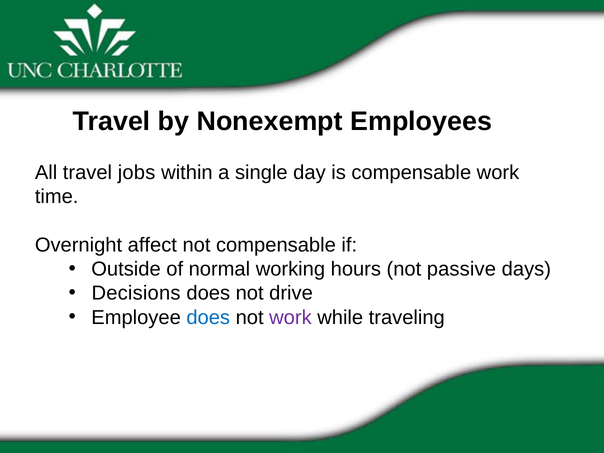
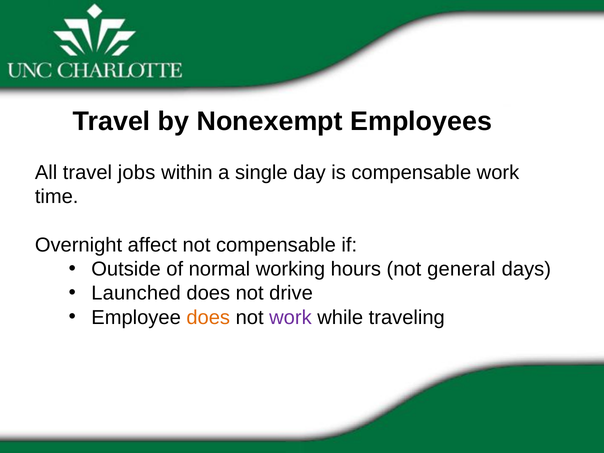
passive: passive -> general (461, 269)
Decisions: Decisions -> Launched (136, 293)
does colour: blue -> orange (208, 317)
